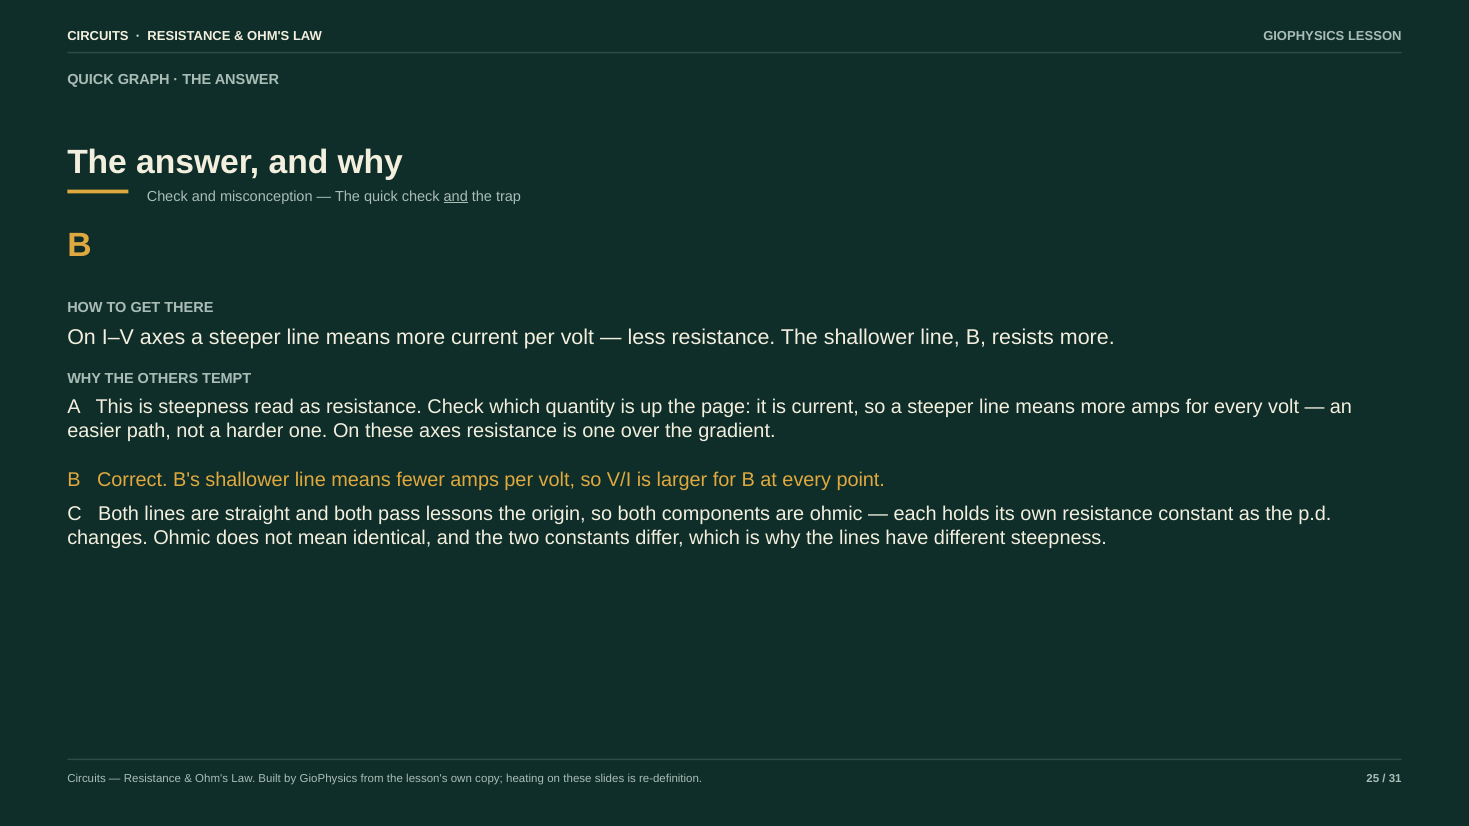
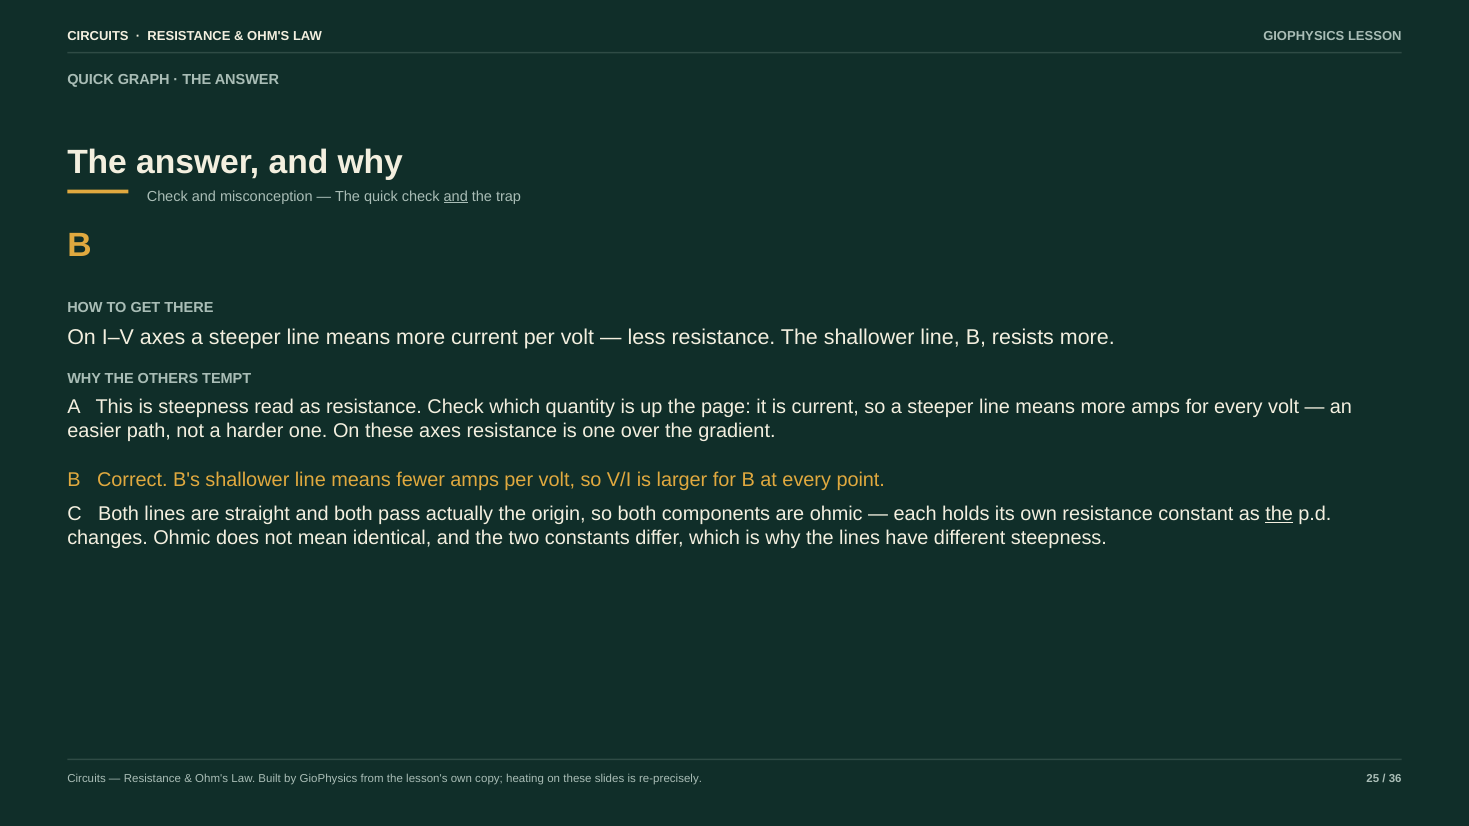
lessons: lessons -> actually (459, 514)
the underline: none -> present (1279, 514)
re-definition: re-definition -> re-precisely (671, 779)
31: 31 -> 36 (1395, 779)
